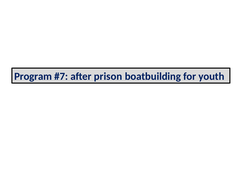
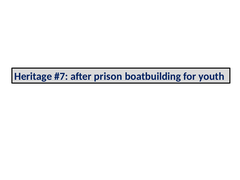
Program: Program -> Heritage (33, 76)
